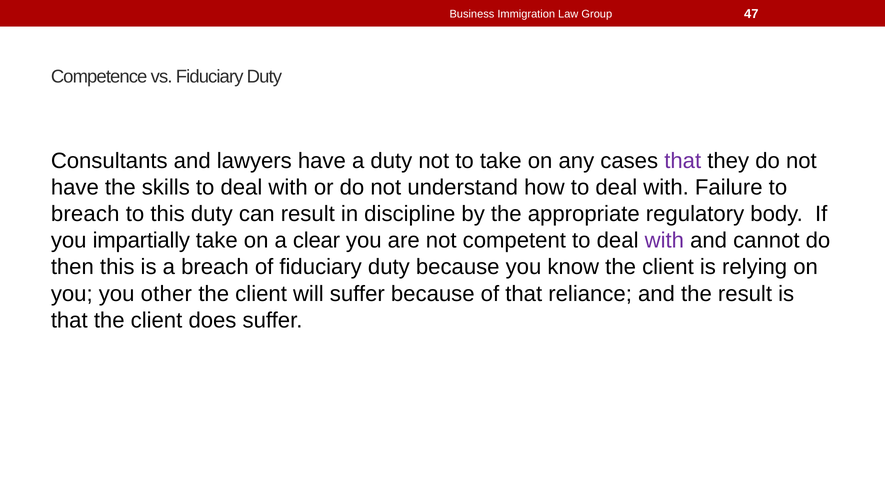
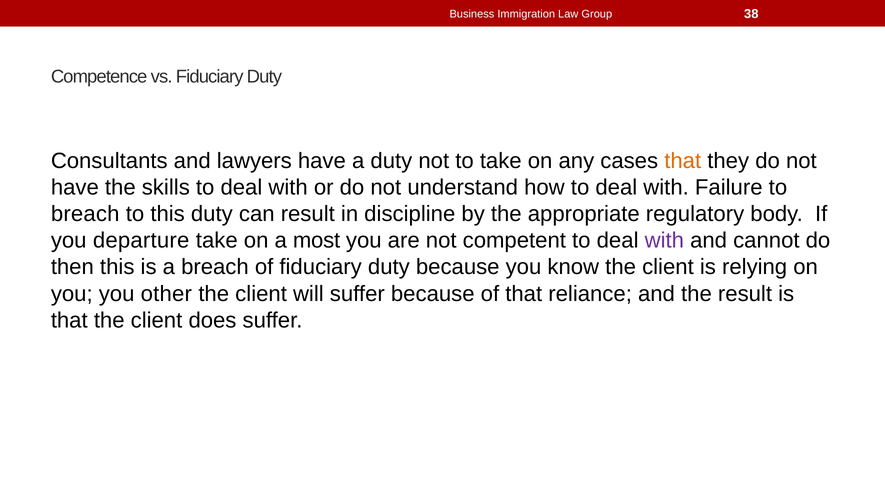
47: 47 -> 38 (751, 14)
that colour: purple -> orange (683, 161)
impartially: impartially -> departure (141, 241)
clear: clear -> most (317, 241)
